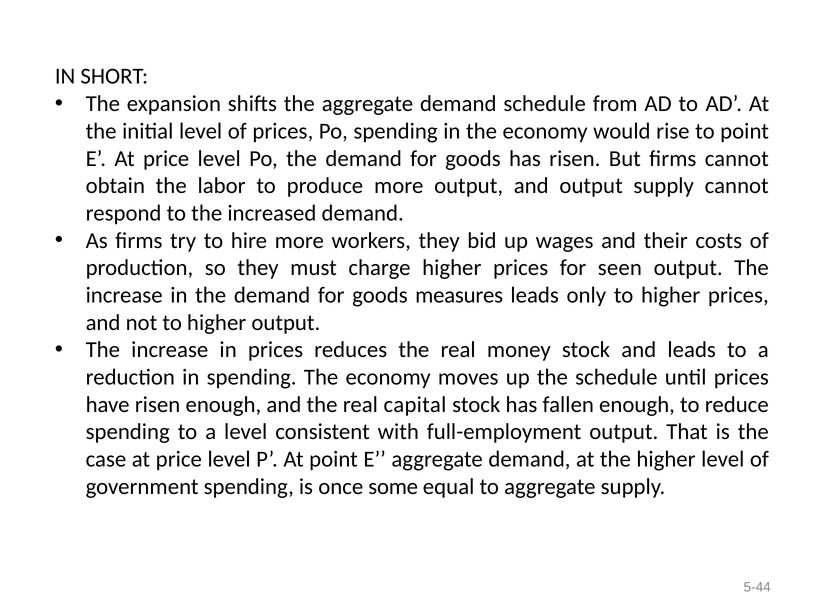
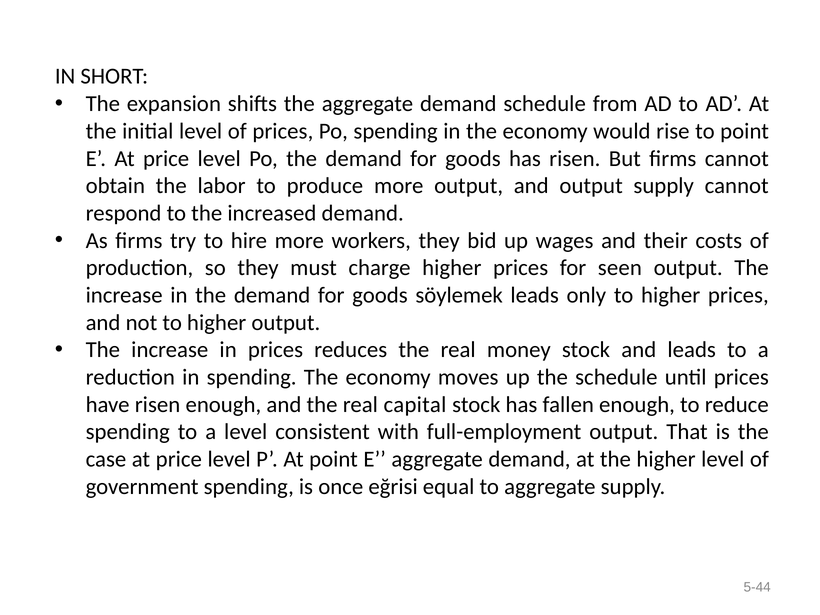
measures: measures -> söylemek (459, 295)
some: some -> eğrisi (393, 487)
